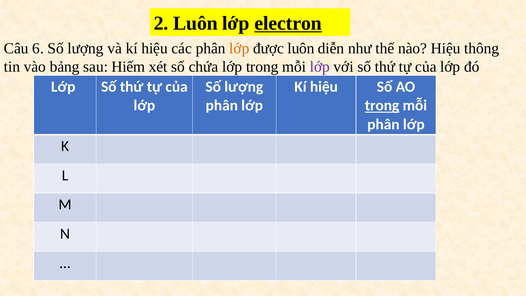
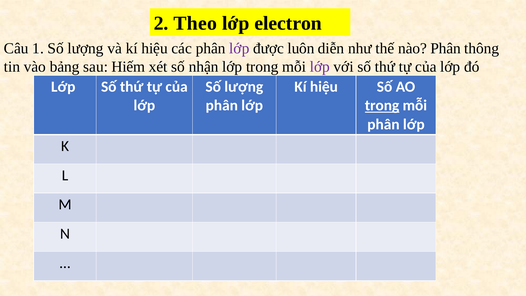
2 Luôn: Luôn -> Theo (195, 23)
electron underline: present -> none (288, 23)
6: 6 -> 1 (38, 48)
lớp colour: orange -> purple (239, 48)
nào Hiệu: Hiệu -> Phân (446, 48)
chứa: chứa -> nhận (204, 67)
